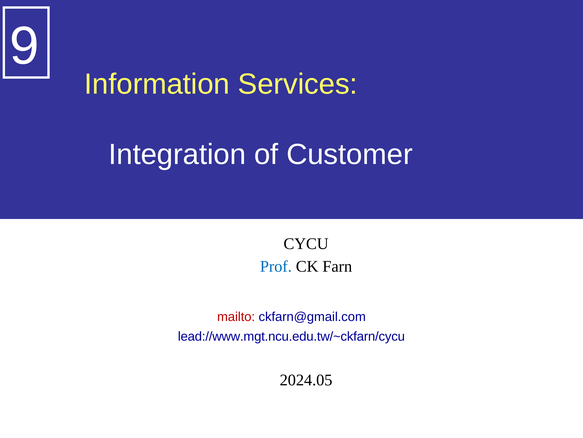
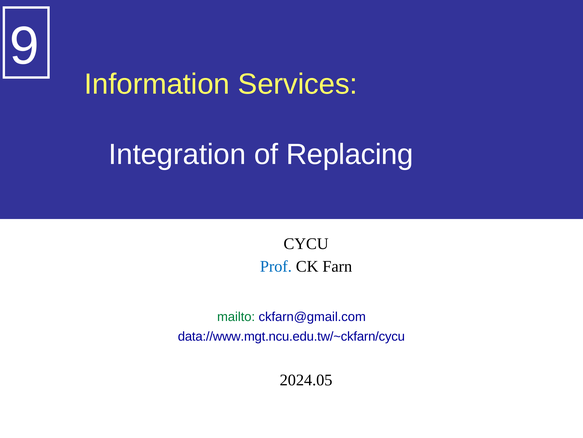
Customer: Customer -> Replacing (350, 154)
mailto colour: red -> green (236, 316)
lead://www.mgt.ncu.edu.tw/~ckfarn/cycu: lead://www.mgt.ncu.edu.tw/~ckfarn/cycu -> data://www.mgt.ncu.edu.tw/~ckfarn/cycu (291, 336)
